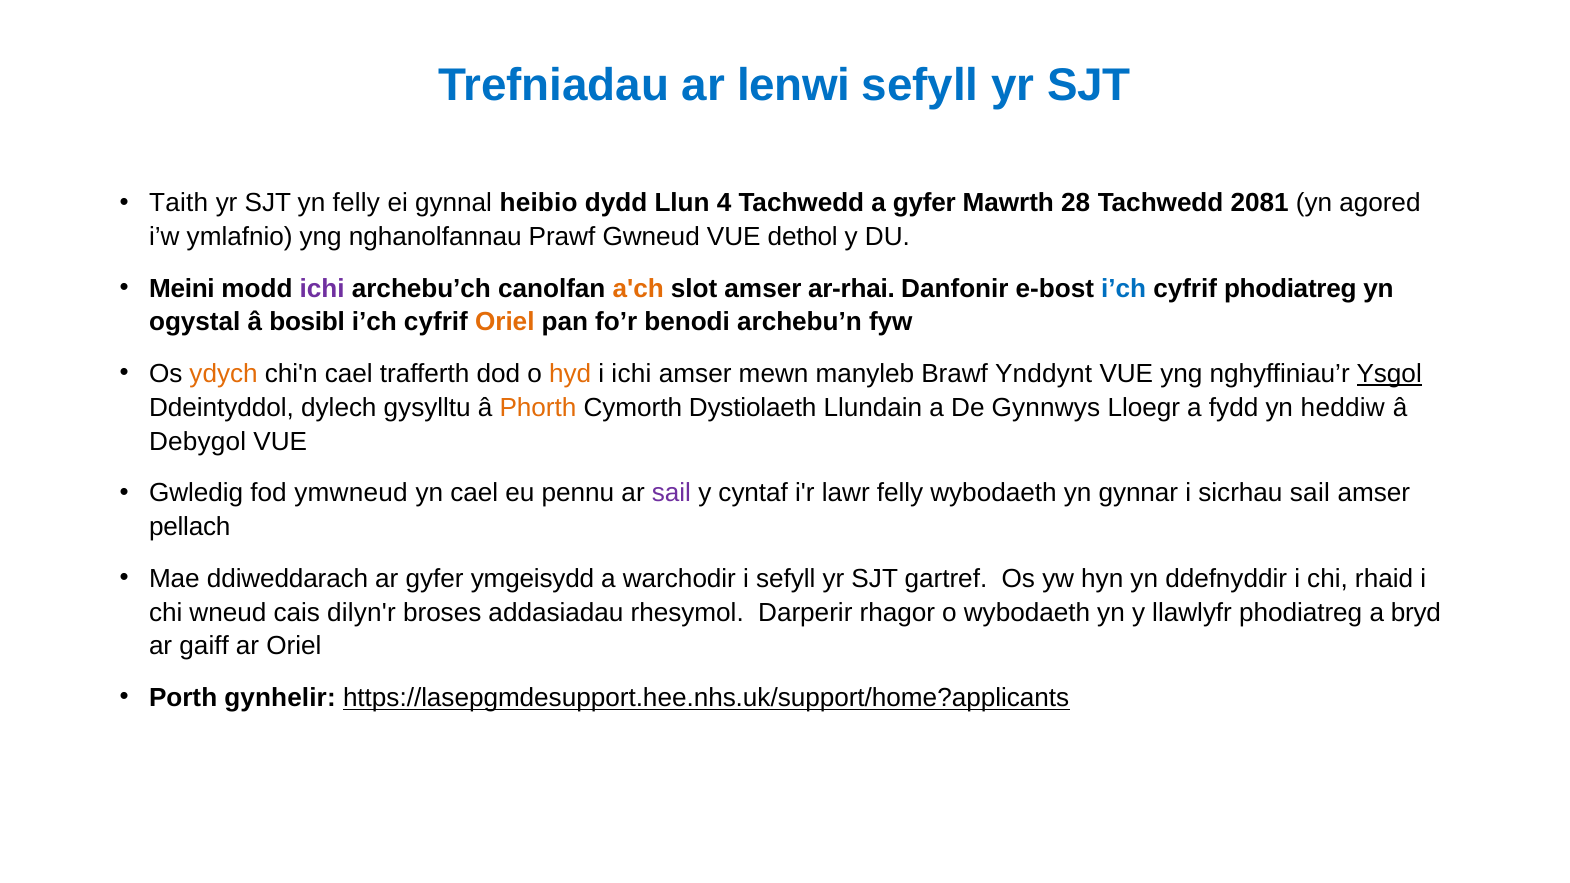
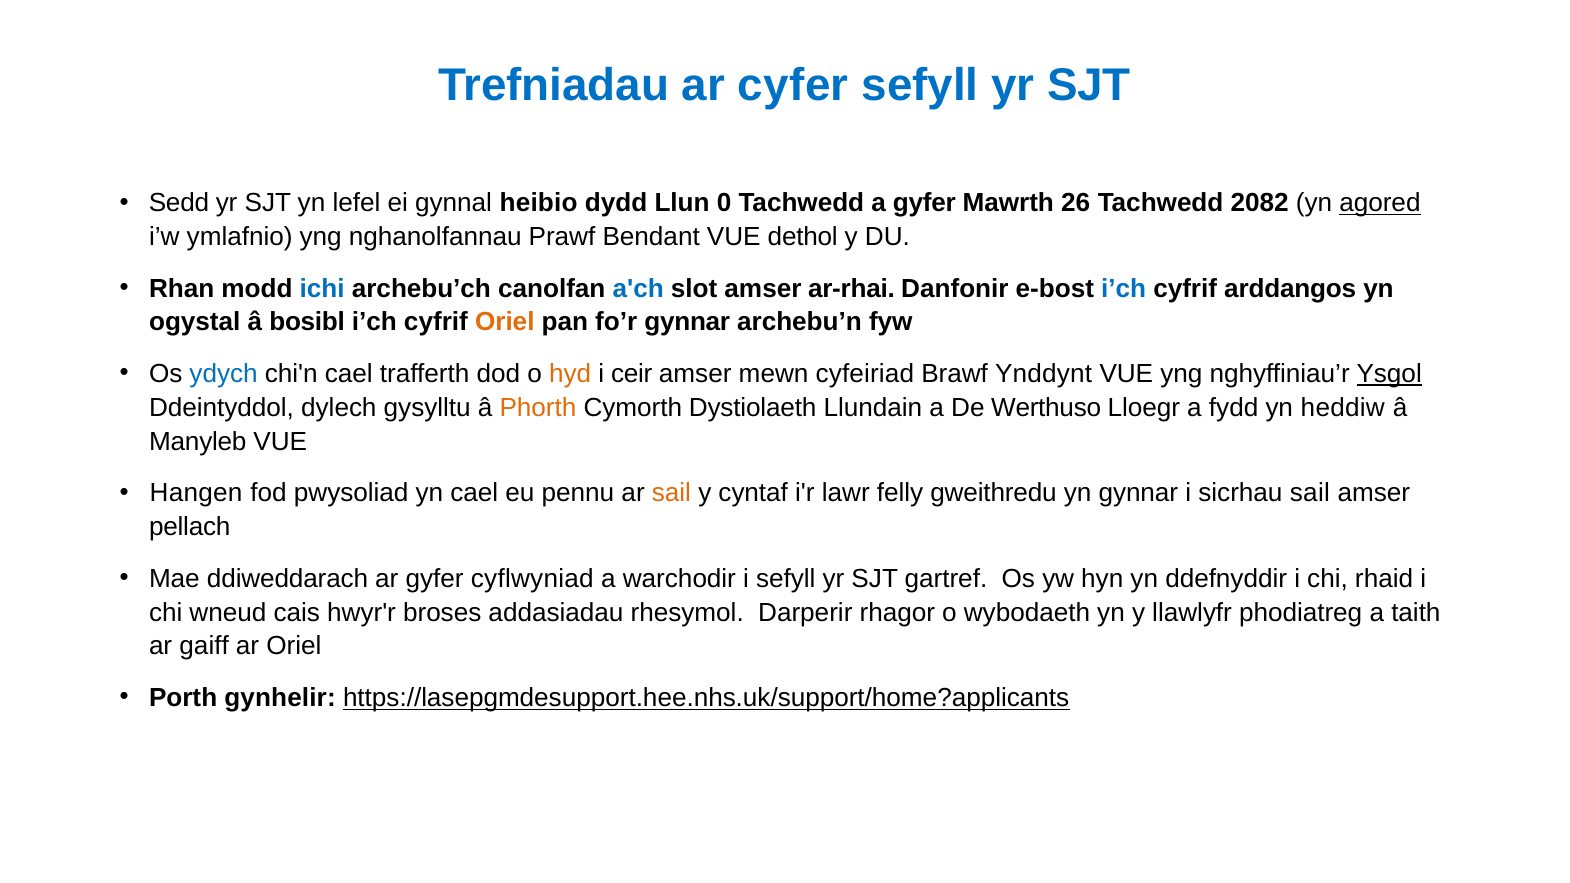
lenwi: lenwi -> cyfer (793, 85)
Taith: Taith -> Sedd (179, 203)
yn felly: felly -> lefel (356, 203)
4: 4 -> 0 (724, 203)
28: 28 -> 26 (1076, 203)
2081: 2081 -> 2082 (1260, 203)
agored underline: none -> present (1380, 203)
Gwneud: Gwneud -> Bendant (651, 237)
Meini: Meini -> Rhan (182, 289)
ichi colour: purple -> blue (322, 289)
a'ch colour: orange -> blue (638, 289)
cyfrif phodiatreg: phodiatreg -> arddangos (1290, 289)
fo’r benodi: benodi -> gynnar (687, 322)
ydych colour: orange -> blue (224, 374)
i ichi: ichi -> ceir (632, 374)
manyleb: manyleb -> cyfeiriad (865, 374)
Gynnwys: Gynnwys -> Werthuso (1046, 408)
Debygol: Debygol -> Manyleb (198, 442)
Gwledig: Gwledig -> Hangen (196, 493)
ymwneud: ymwneud -> pwysoliad (351, 493)
sail colour: purple -> orange (671, 493)
felly wybodaeth: wybodaeth -> gweithredu (994, 493)
ymgeisydd: ymgeisydd -> cyflwyniad (532, 579)
dilyn'r: dilyn'r -> hwyr'r (362, 612)
bryd: bryd -> taith (1416, 612)
